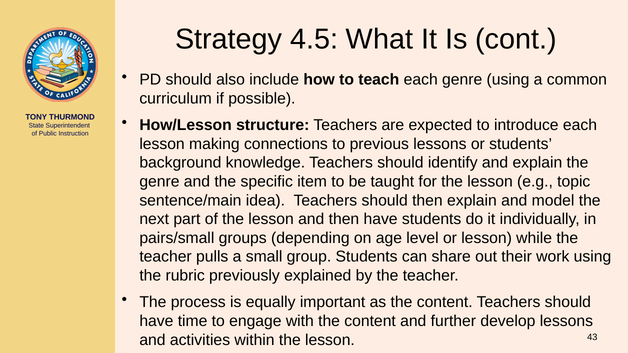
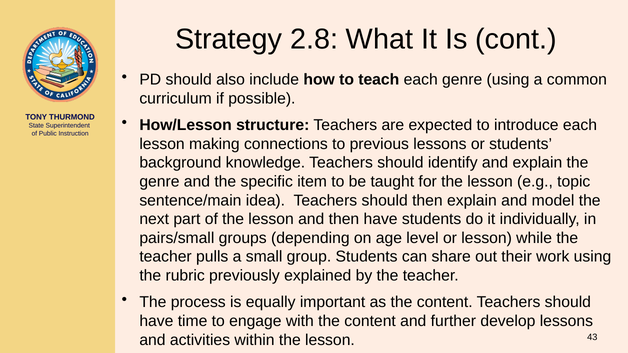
4.5: 4.5 -> 2.8 (314, 39)
